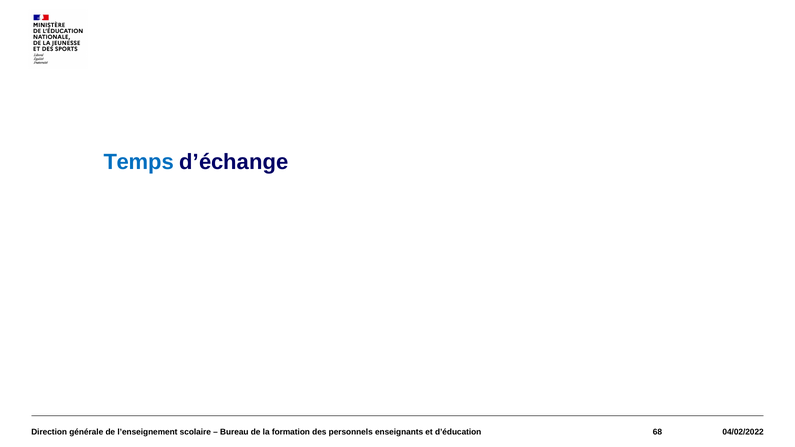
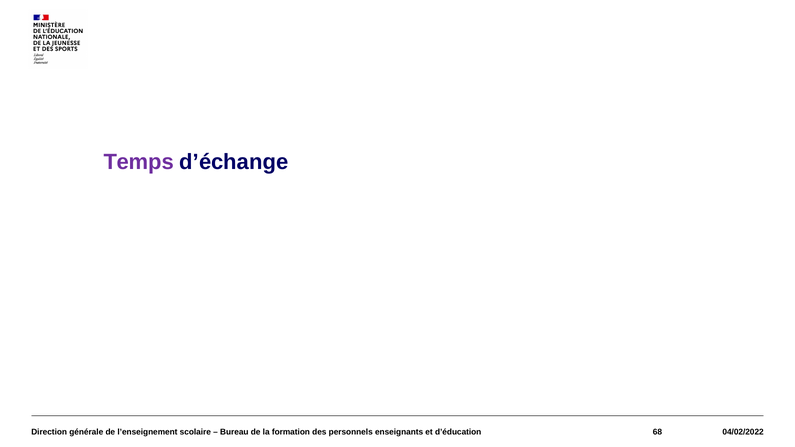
Temps colour: blue -> purple (139, 162)
